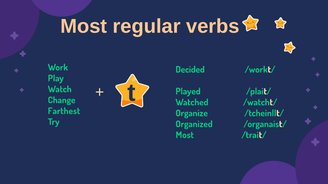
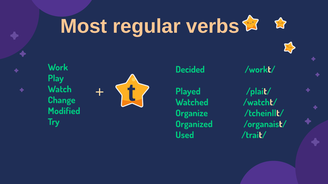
Farthest: Farthest -> Modified (64, 111)
Most: Most -> Used (185, 135)
